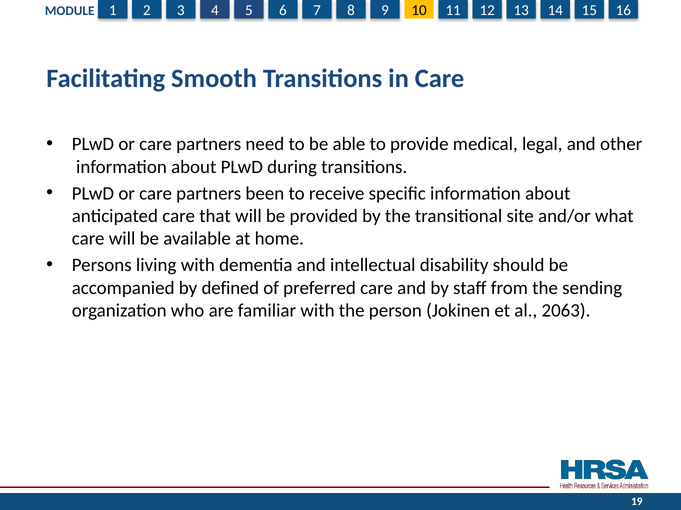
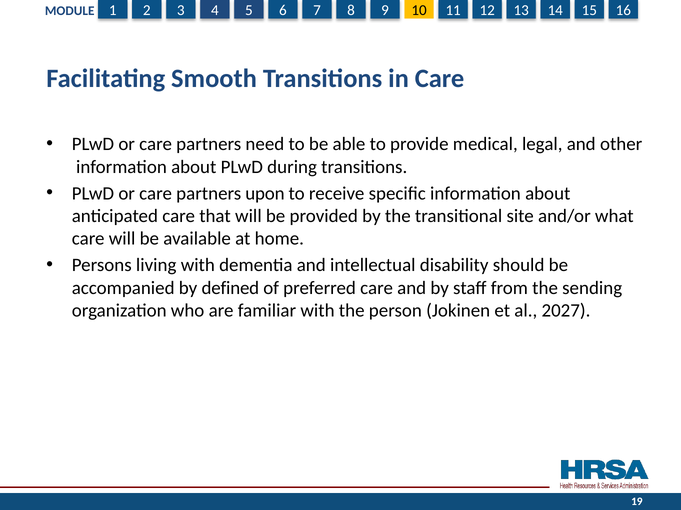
been: been -> upon (265, 194)
2063: 2063 -> 2027 (566, 311)
